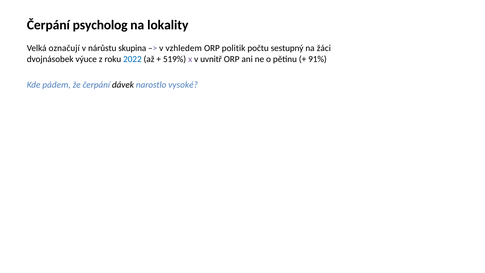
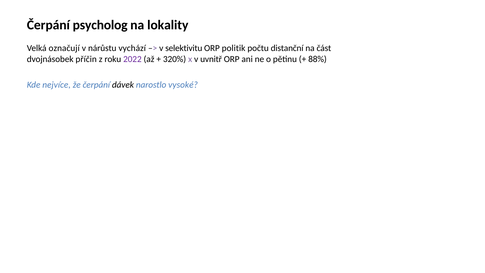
skupina: skupina -> vychází (132, 48)
vzhledem: vzhledem -> selektivitu (184, 48)
sestupný: sestupný -> distanční (287, 48)
žáci: žáci -> část (324, 48)
výuce: výuce -> příčin (86, 59)
2022 colour: blue -> purple (132, 59)
519%: 519% -> 320% (175, 59)
91%: 91% -> 88% (318, 59)
pádem: pádem -> nejvíce (57, 85)
